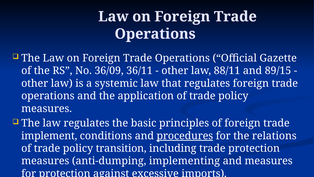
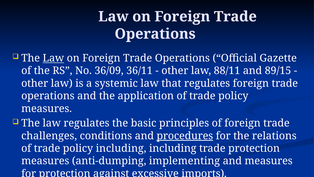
Law underline: none -> present (53, 58)
implement: implement -> challenges (49, 136)
policy transition: transition -> including (121, 148)
